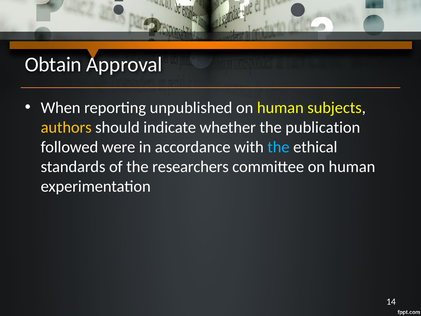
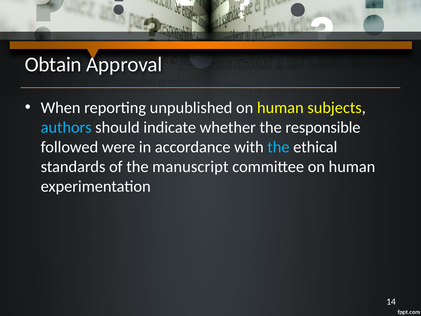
authors colour: yellow -> light blue (66, 127)
publication: publication -> responsible (323, 127)
researchers: researchers -> manuscript (190, 167)
